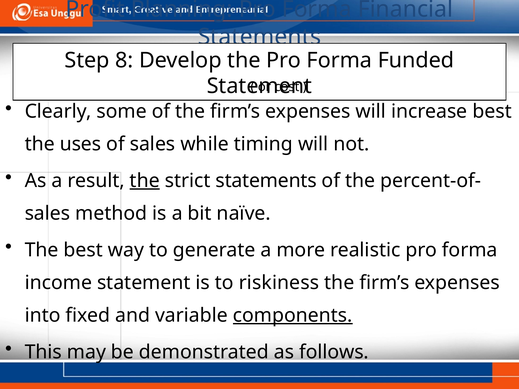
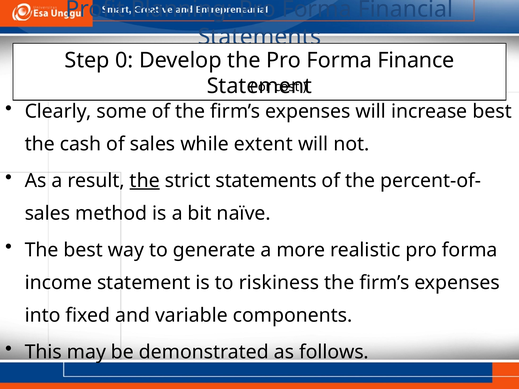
8: 8 -> 0 (124, 60)
Funded: Funded -> Finance (416, 60)
uses: uses -> cash (80, 144)
timing: timing -> extent (263, 144)
components underline: present -> none (293, 316)
